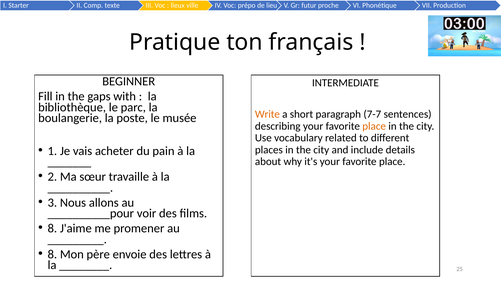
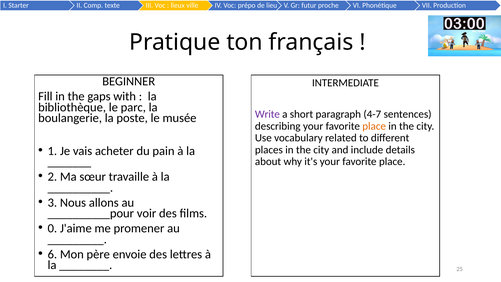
Write colour: orange -> purple (267, 114)
7-7: 7-7 -> 4-7 (372, 114)
8: 8 -> 0 (52, 228)
8: 8 -> 6 (52, 254)
